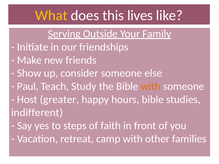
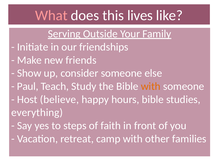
What colour: yellow -> pink (51, 15)
greater: greater -> believe (59, 100)
indifferent: indifferent -> everything (37, 113)
